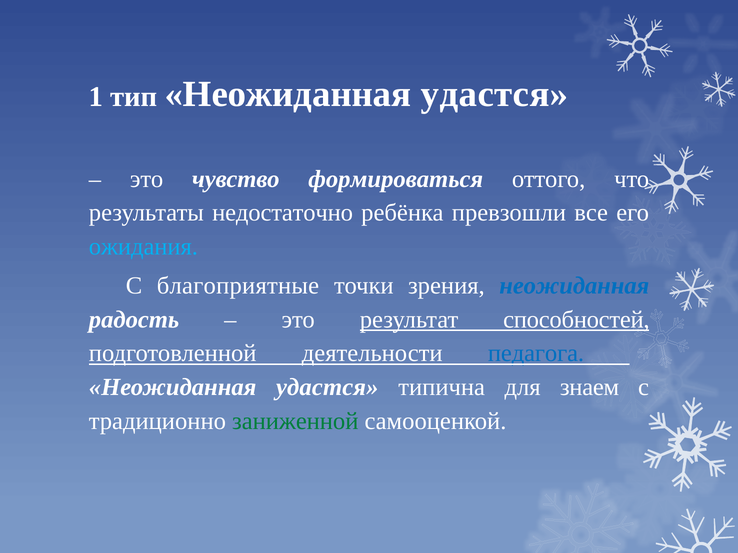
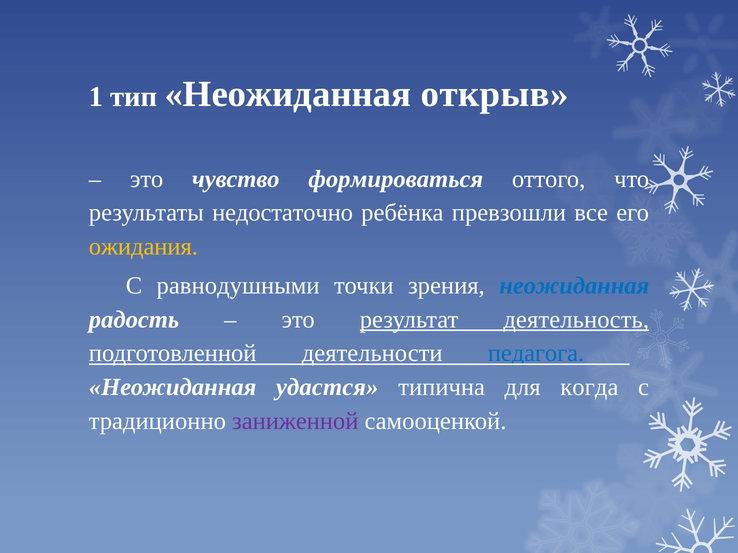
тип Неожиданная удастся: удастся -> открыв (495, 94)
ожидания colour: light blue -> yellow (143, 247)
благоприятные: благоприятные -> равнодушными (238, 286)
способностей: способностей -> деятельность (576, 320)
знаем: знаем -> когда (589, 388)
заниженной colour: green -> purple (295, 422)
